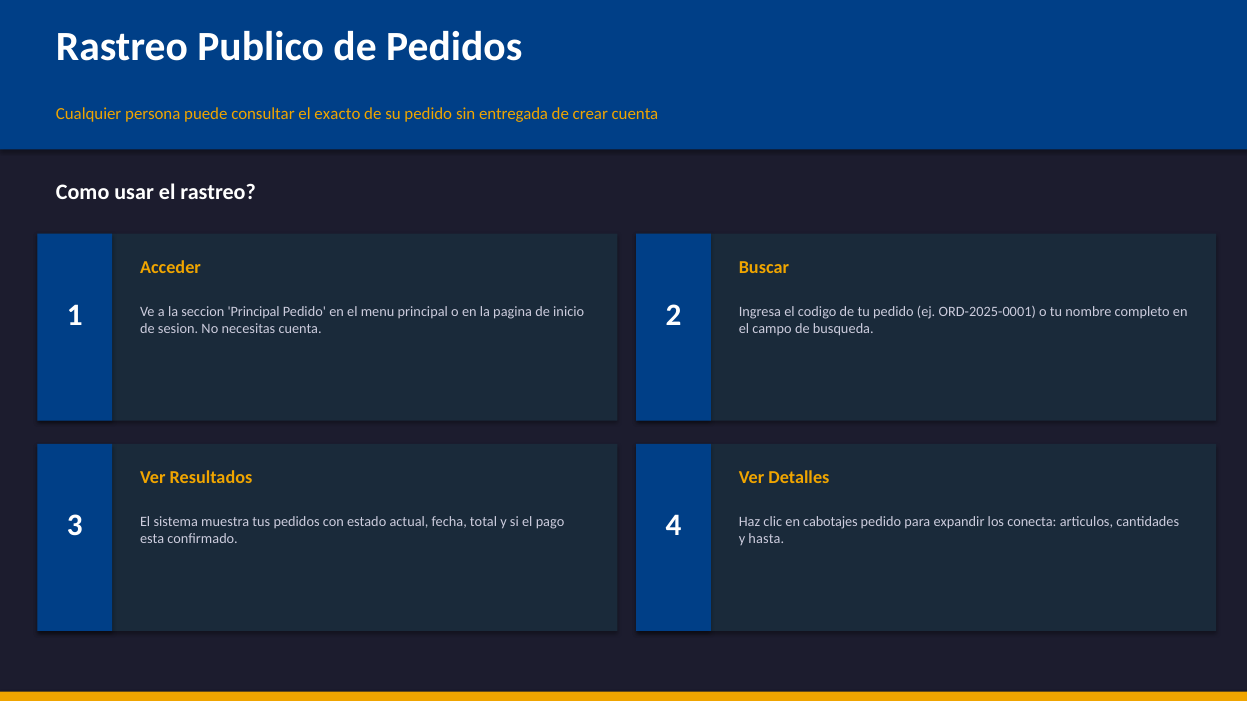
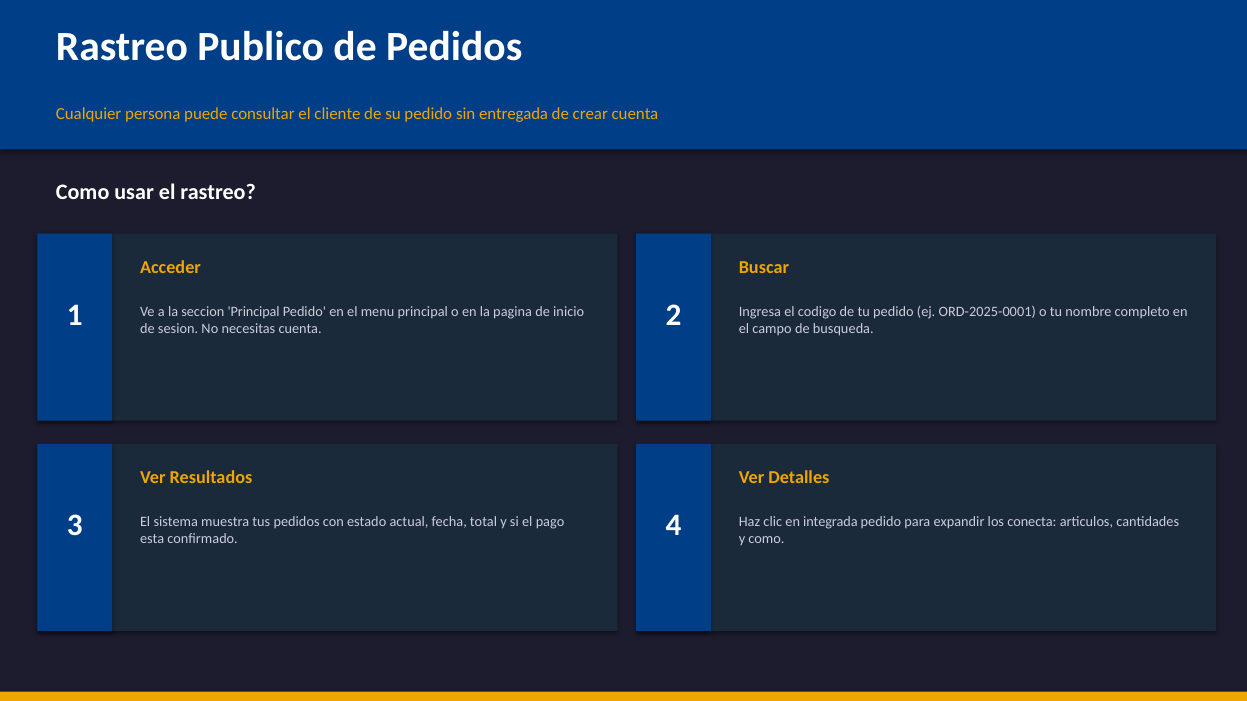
exacto: exacto -> cliente (338, 114)
cabotajes: cabotajes -> integrada (830, 522)
y hasta: hasta -> como (766, 539)
